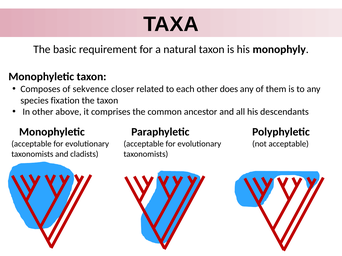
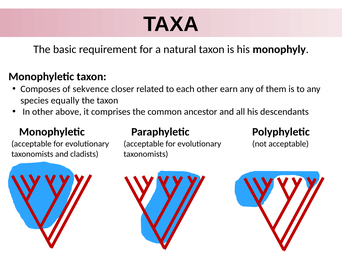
does: does -> earn (229, 89)
fixation: fixation -> equally (65, 101)
